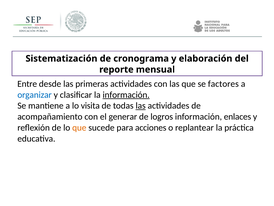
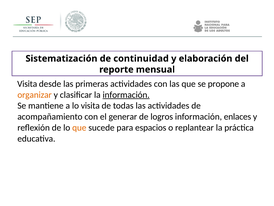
cronograma: cronograma -> continuidad (141, 58)
Entre: Entre -> Visita (27, 84)
factores: factores -> propone (223, 84)
organizar colour: blue -> orange (35, 95)
las underline: present -> none (141, 106)
acciones: acciones -> espacios (151, 127)
